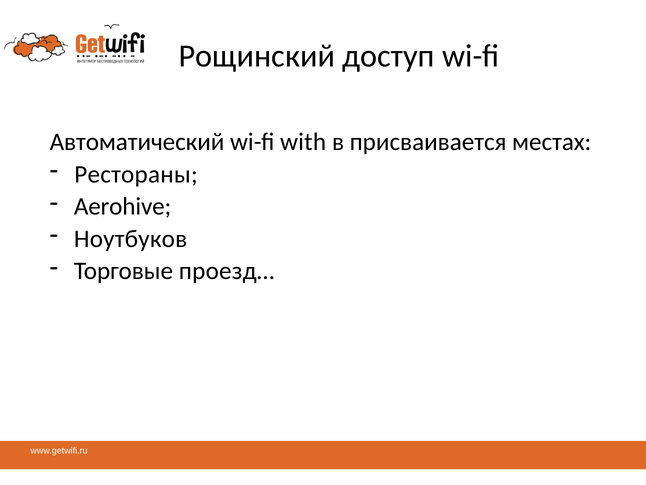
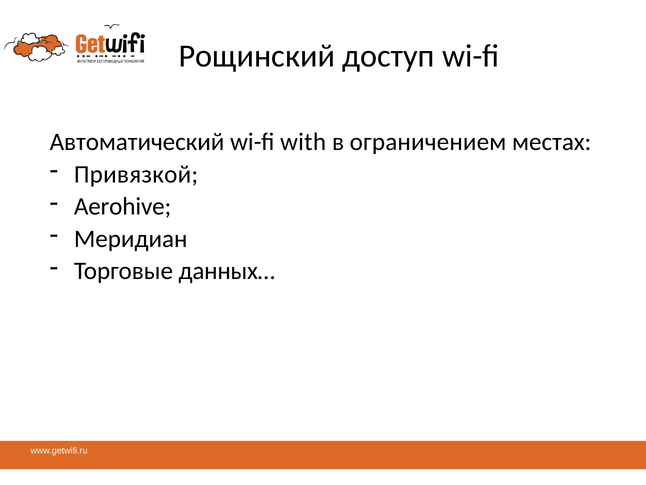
присваивается: присваивается -> ограничением (428, 142)
Рестораны: Рестораны -> Привязкой (136, 174)
Ноутбуков: Ноутбуков -> Меридиан (131, 238)
проезд…: проезд… -> данных… (227, 271)
